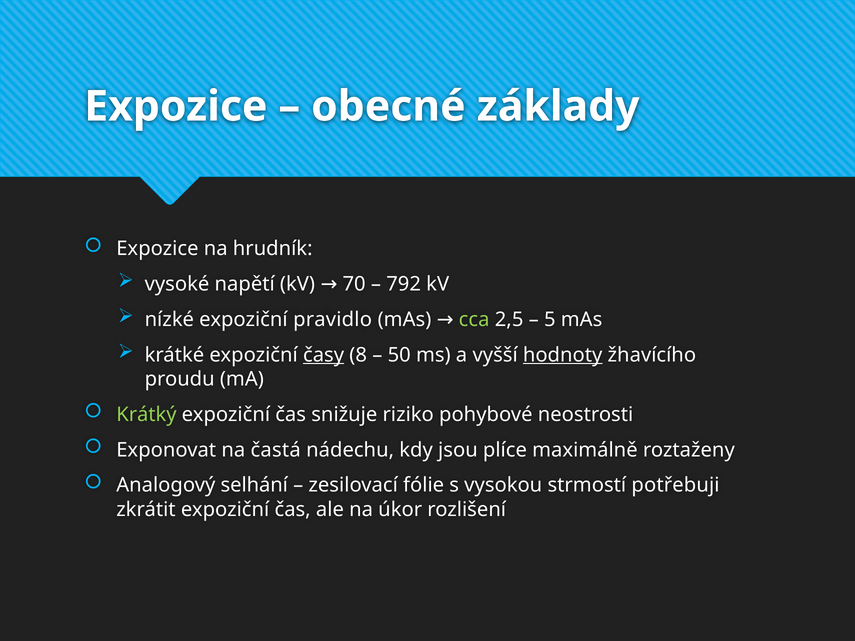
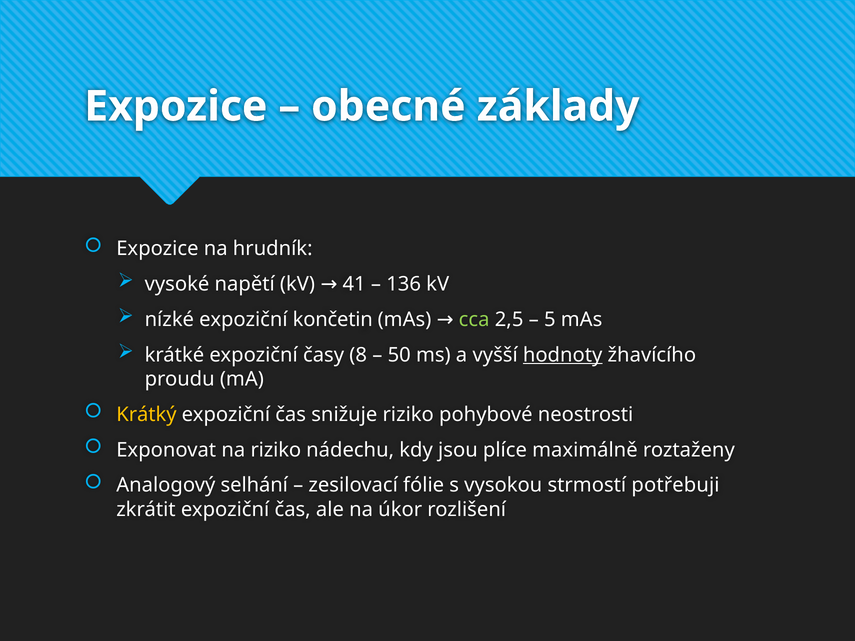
70: 70 -> 41 (354, 284)
792: 792 -> 136 (404, 284)
pravidlo: pravidlo -> končetin (333, 320)
časy underline: present -> none (324, 355)
Krátký colour: light green -> yellow (146, 415)
na častá: častá -> riziko (276, 450)
